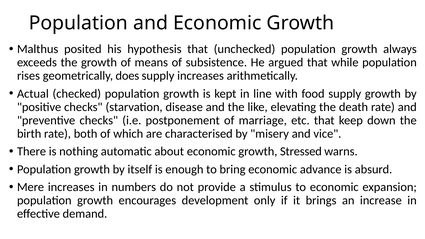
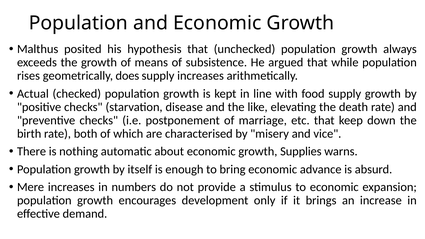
Stressed: Stressed -> Supplies (301, 152)
